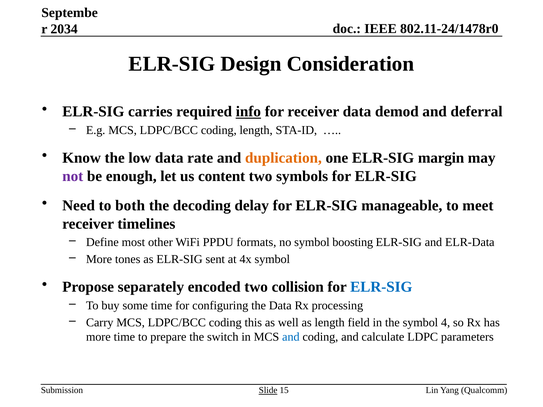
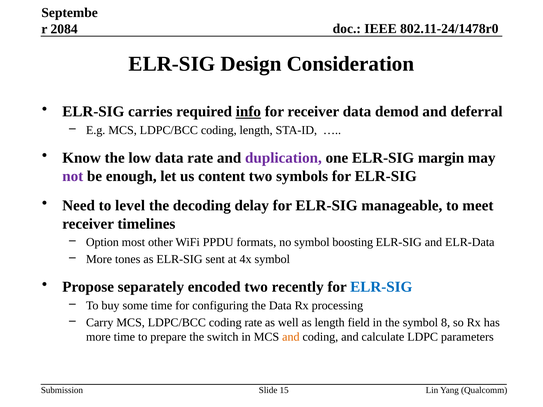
2034: 2034 -> 2084 (64, 29)
duplication colour: orange -> purple (283, 158)
both: both -> level (130, 206)
Define: Define -> Option (102, 242)
collision: collision -> recently (298, 287)
coding this: this -> rate (253, 323)
4: 4 -> 8 (446, 323)
and colour: blue -> orange (291, 337)
Slide underline: present -> none (268, 391)
